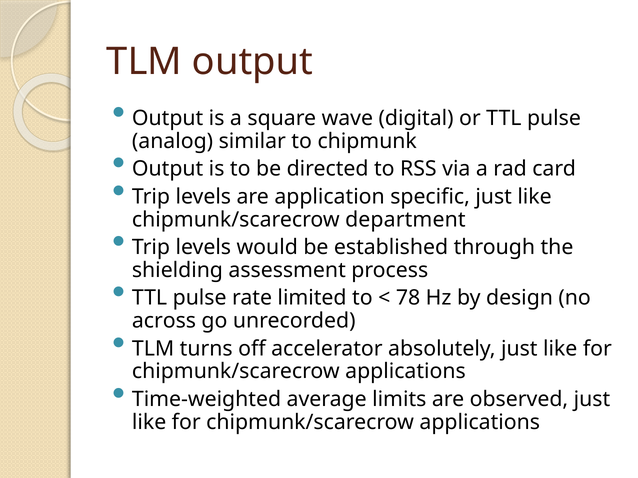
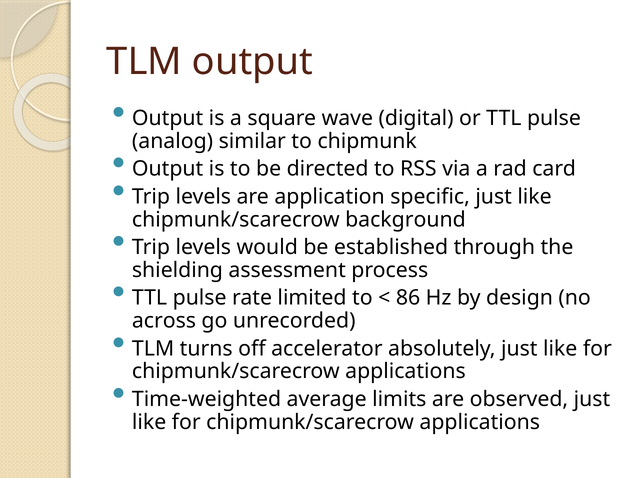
department: department -> background (405, 220)
78: 78 -> 86 (408, 298)
